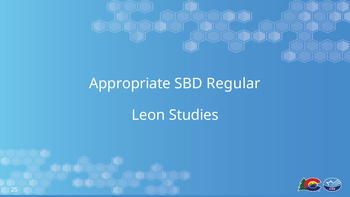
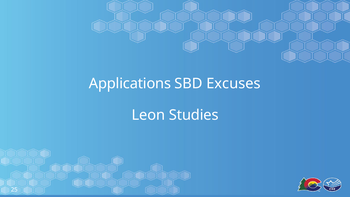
Appropriate: Appropriate -> Applications (130, 84)
Regular: Regular -> Excuses (233, 84)
